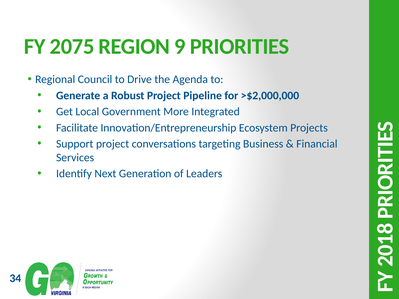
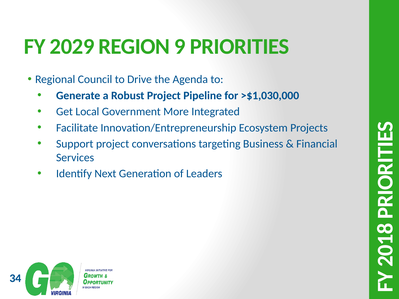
2075: 2075 -> 2029 (72, 46)
>$2,000,000: >$2,000,000 -> >$1,030,000 (270, 96)
